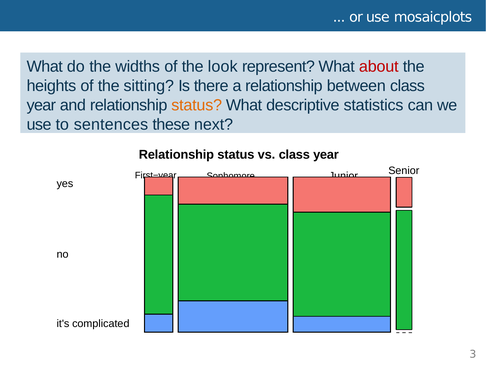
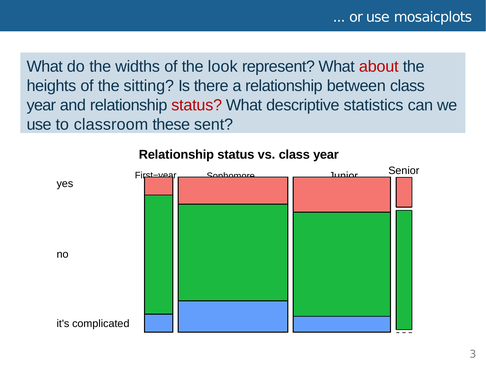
status colour: orange -> red (197, 105)
sentences: sentences -> classroom (111, 124)
next: next -> sent (214, 124)
